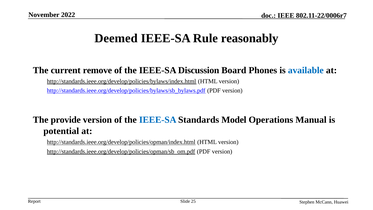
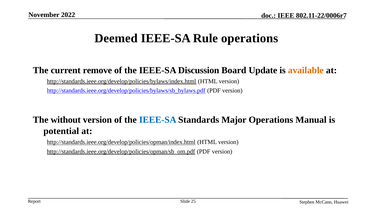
Rule reasonably: reasonably -> operations (250, 38)
Phones: Phones -> Update (263, 70)
available colour: blue -> orange (306, 70)
provide: provide -> without (66, 120)
Model: Model -> Major (234, 120)
